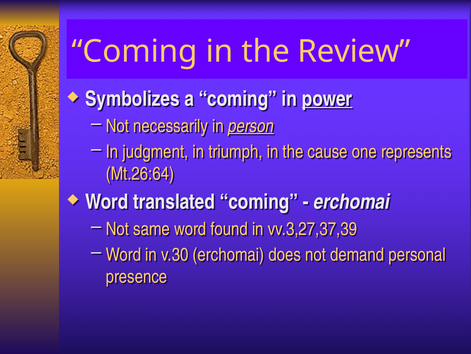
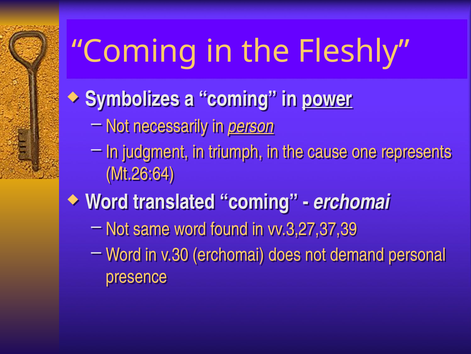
Review: Review -> Fleshly (354, 51)
